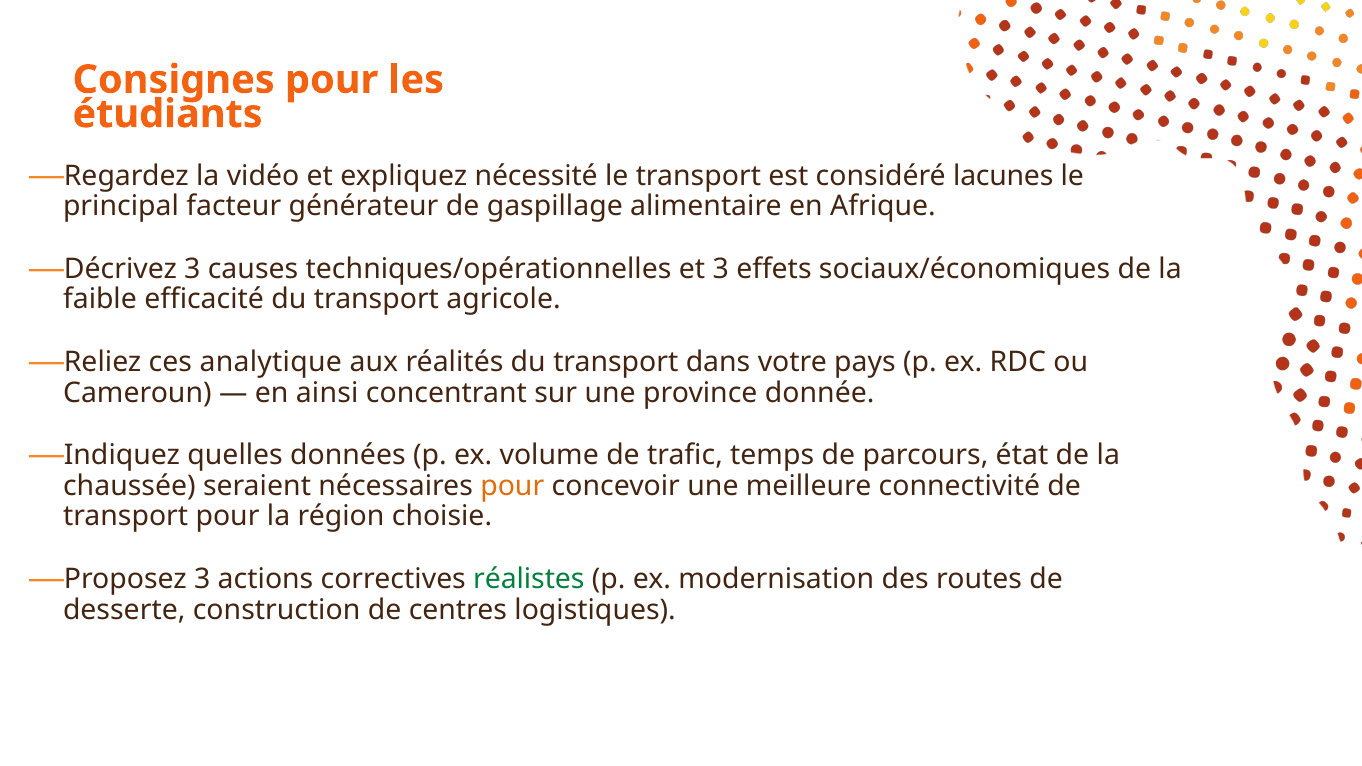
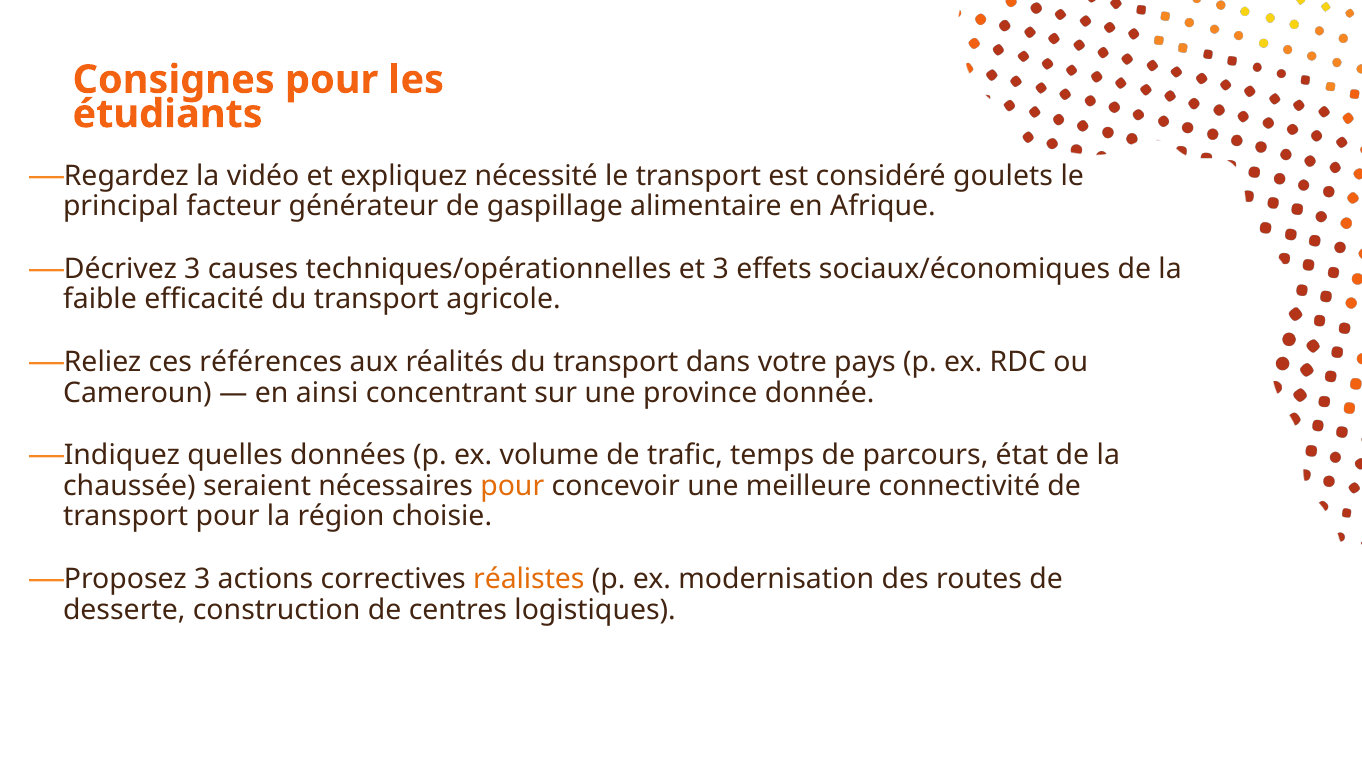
lacunes: lacunes -> goulets (1003, 176)
analytique: analytique -> références (271, 362)
réalistes colour: green -> orange (529, 579)
